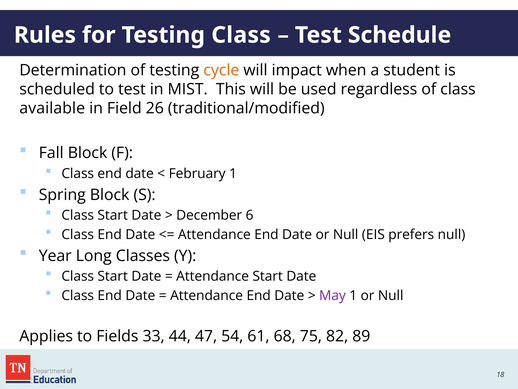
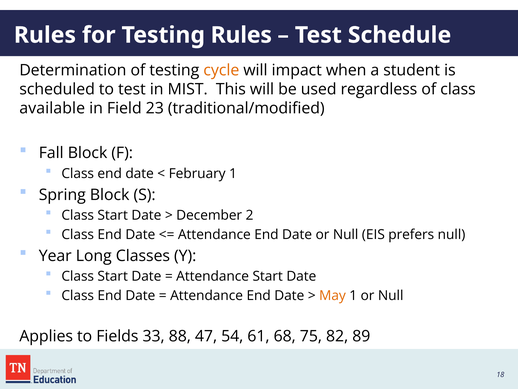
Testing Class: Class -> Rules (241, 35)
26: 26 -> 23 (155, 108)
6: 6 -> 2 (250, 215)
May colour: purple -> orange (332, 295)
44: 44 -> 88 (180, 336)
